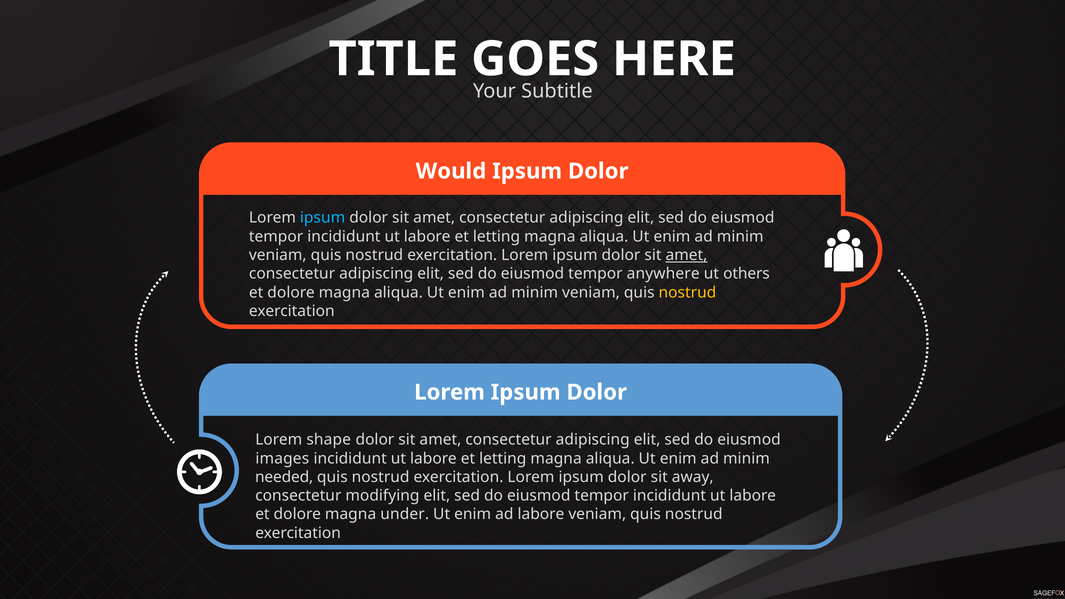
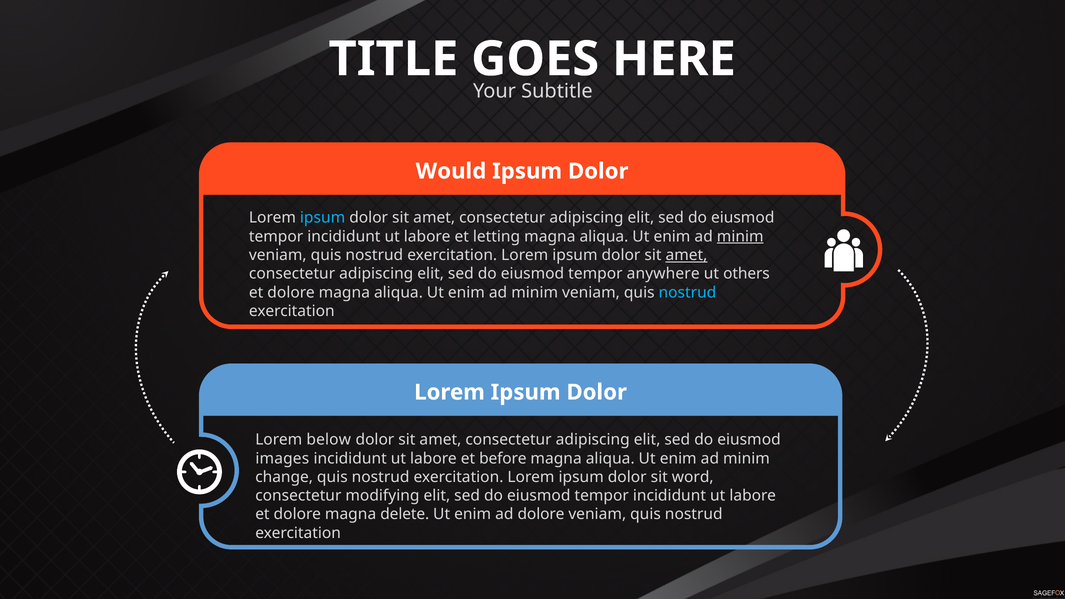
minim underline: none -> present (740, 237)
nostrud colour: yellow -> light blue (687, 292)
shape: shape -> below (329, 440)
letting: letting -> before (503, 458)
needed: needed -> change (284, 477)
away: away -> word (693, 477)
under: under -> delete (405, 514)
ad labore: labore -> dolore (541, 514)
